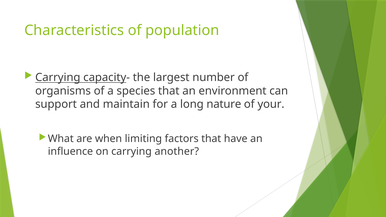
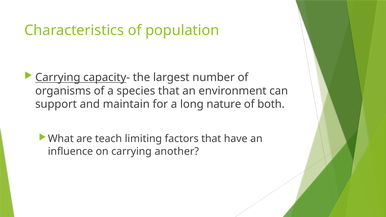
your: your -> both (271, 104)
when: when -> teach (109, 139)
